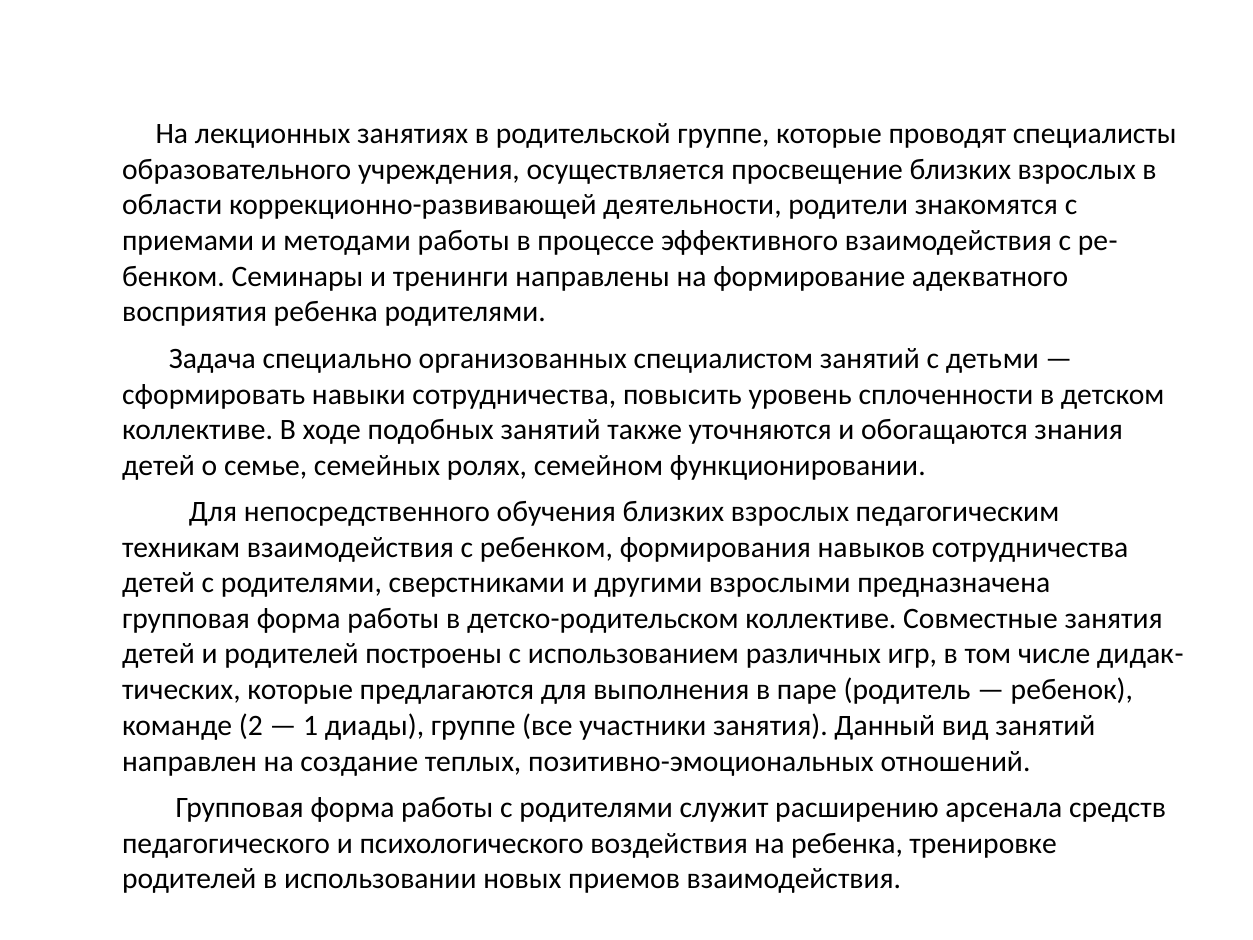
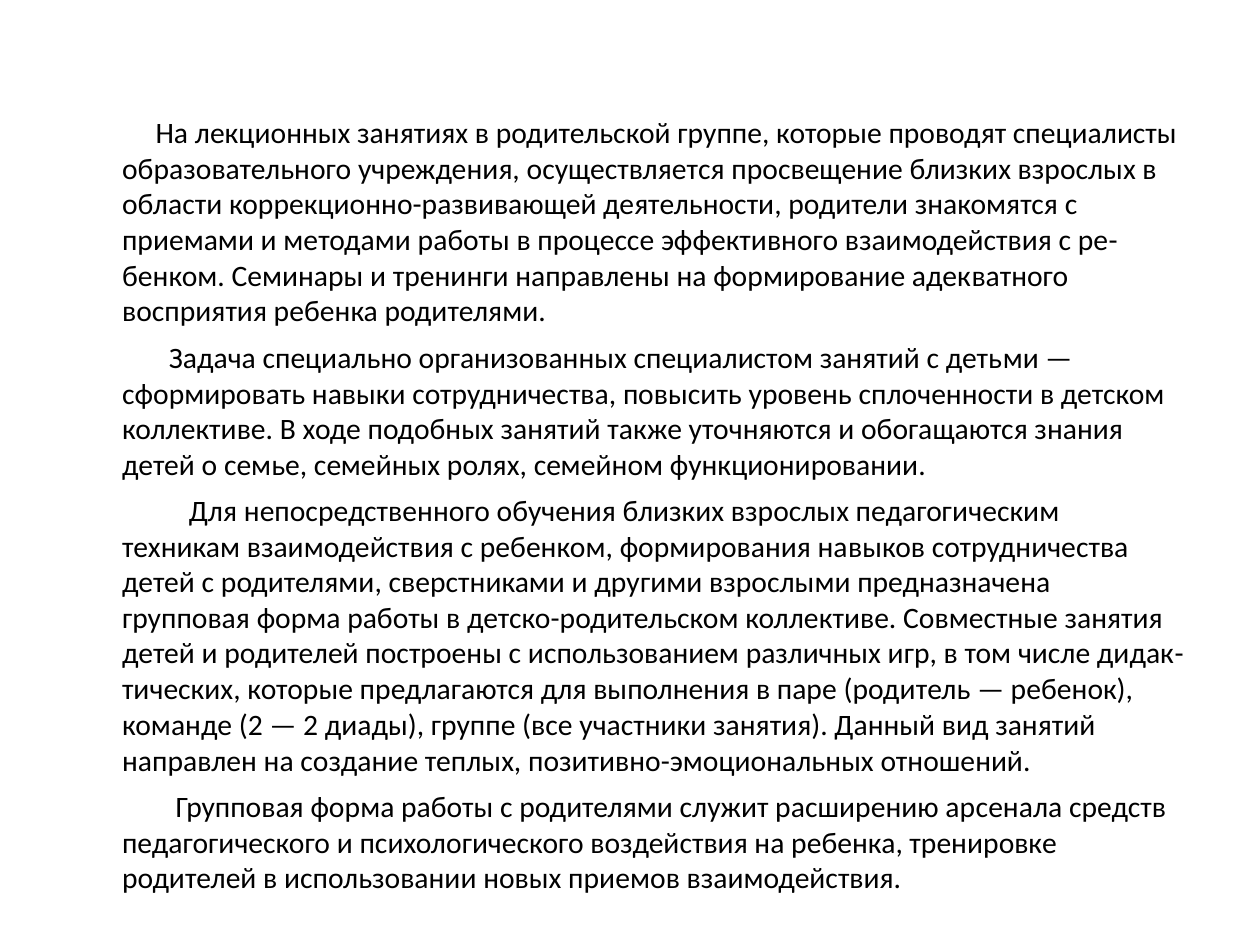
1: 1 -> 2 (311, 726)
